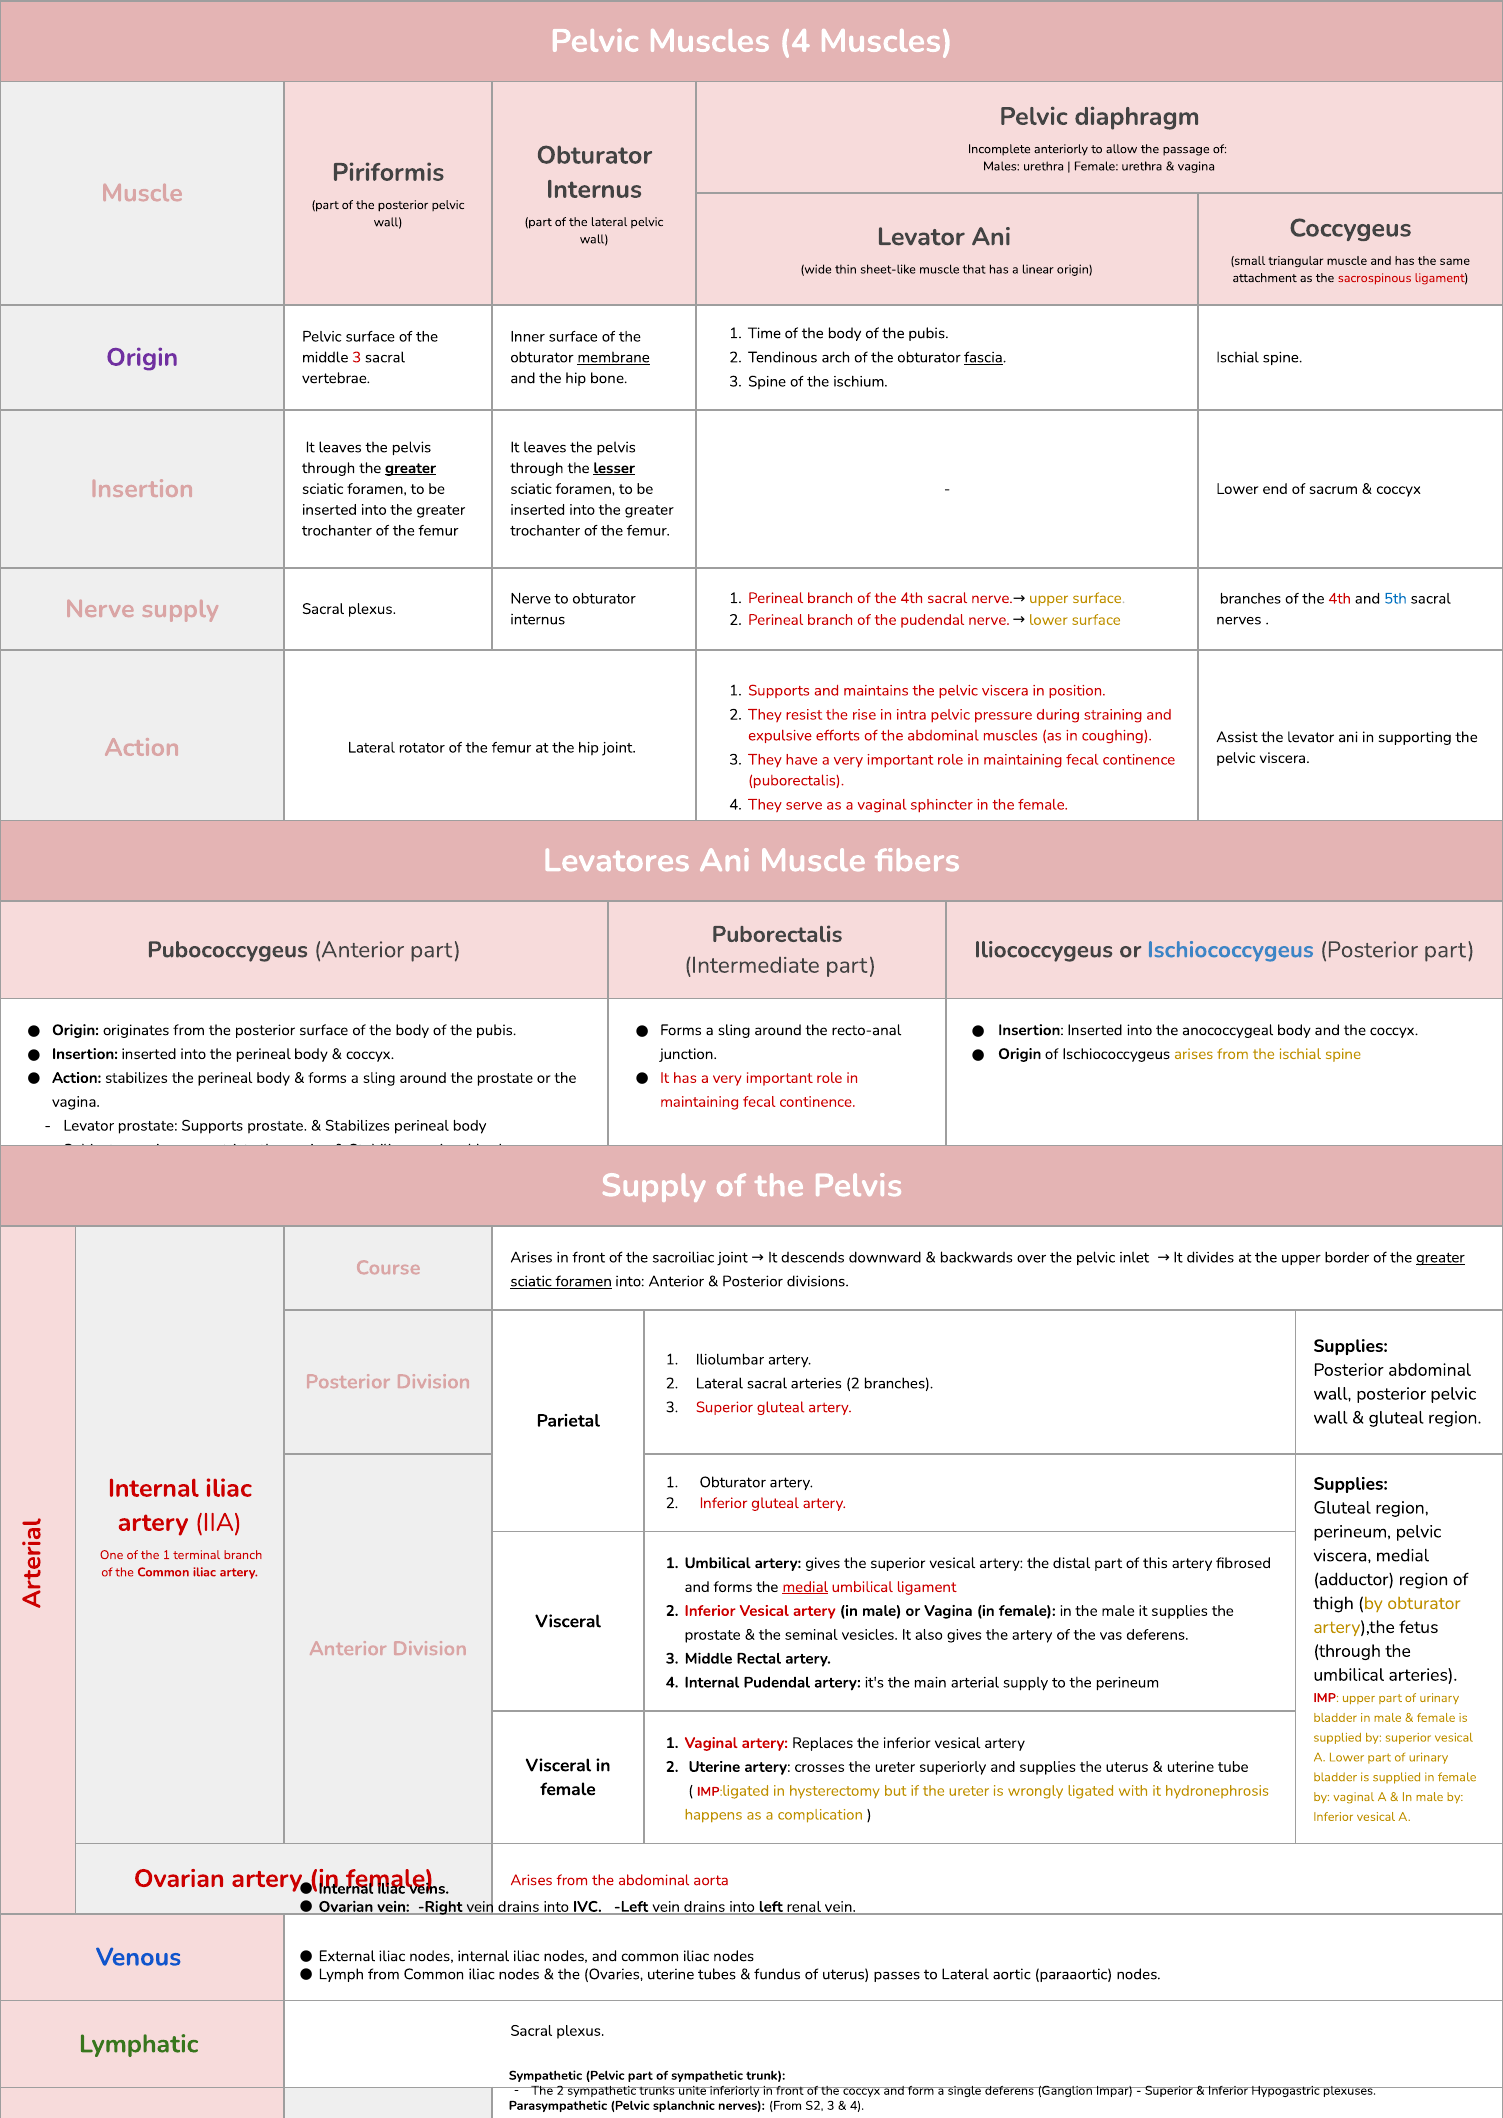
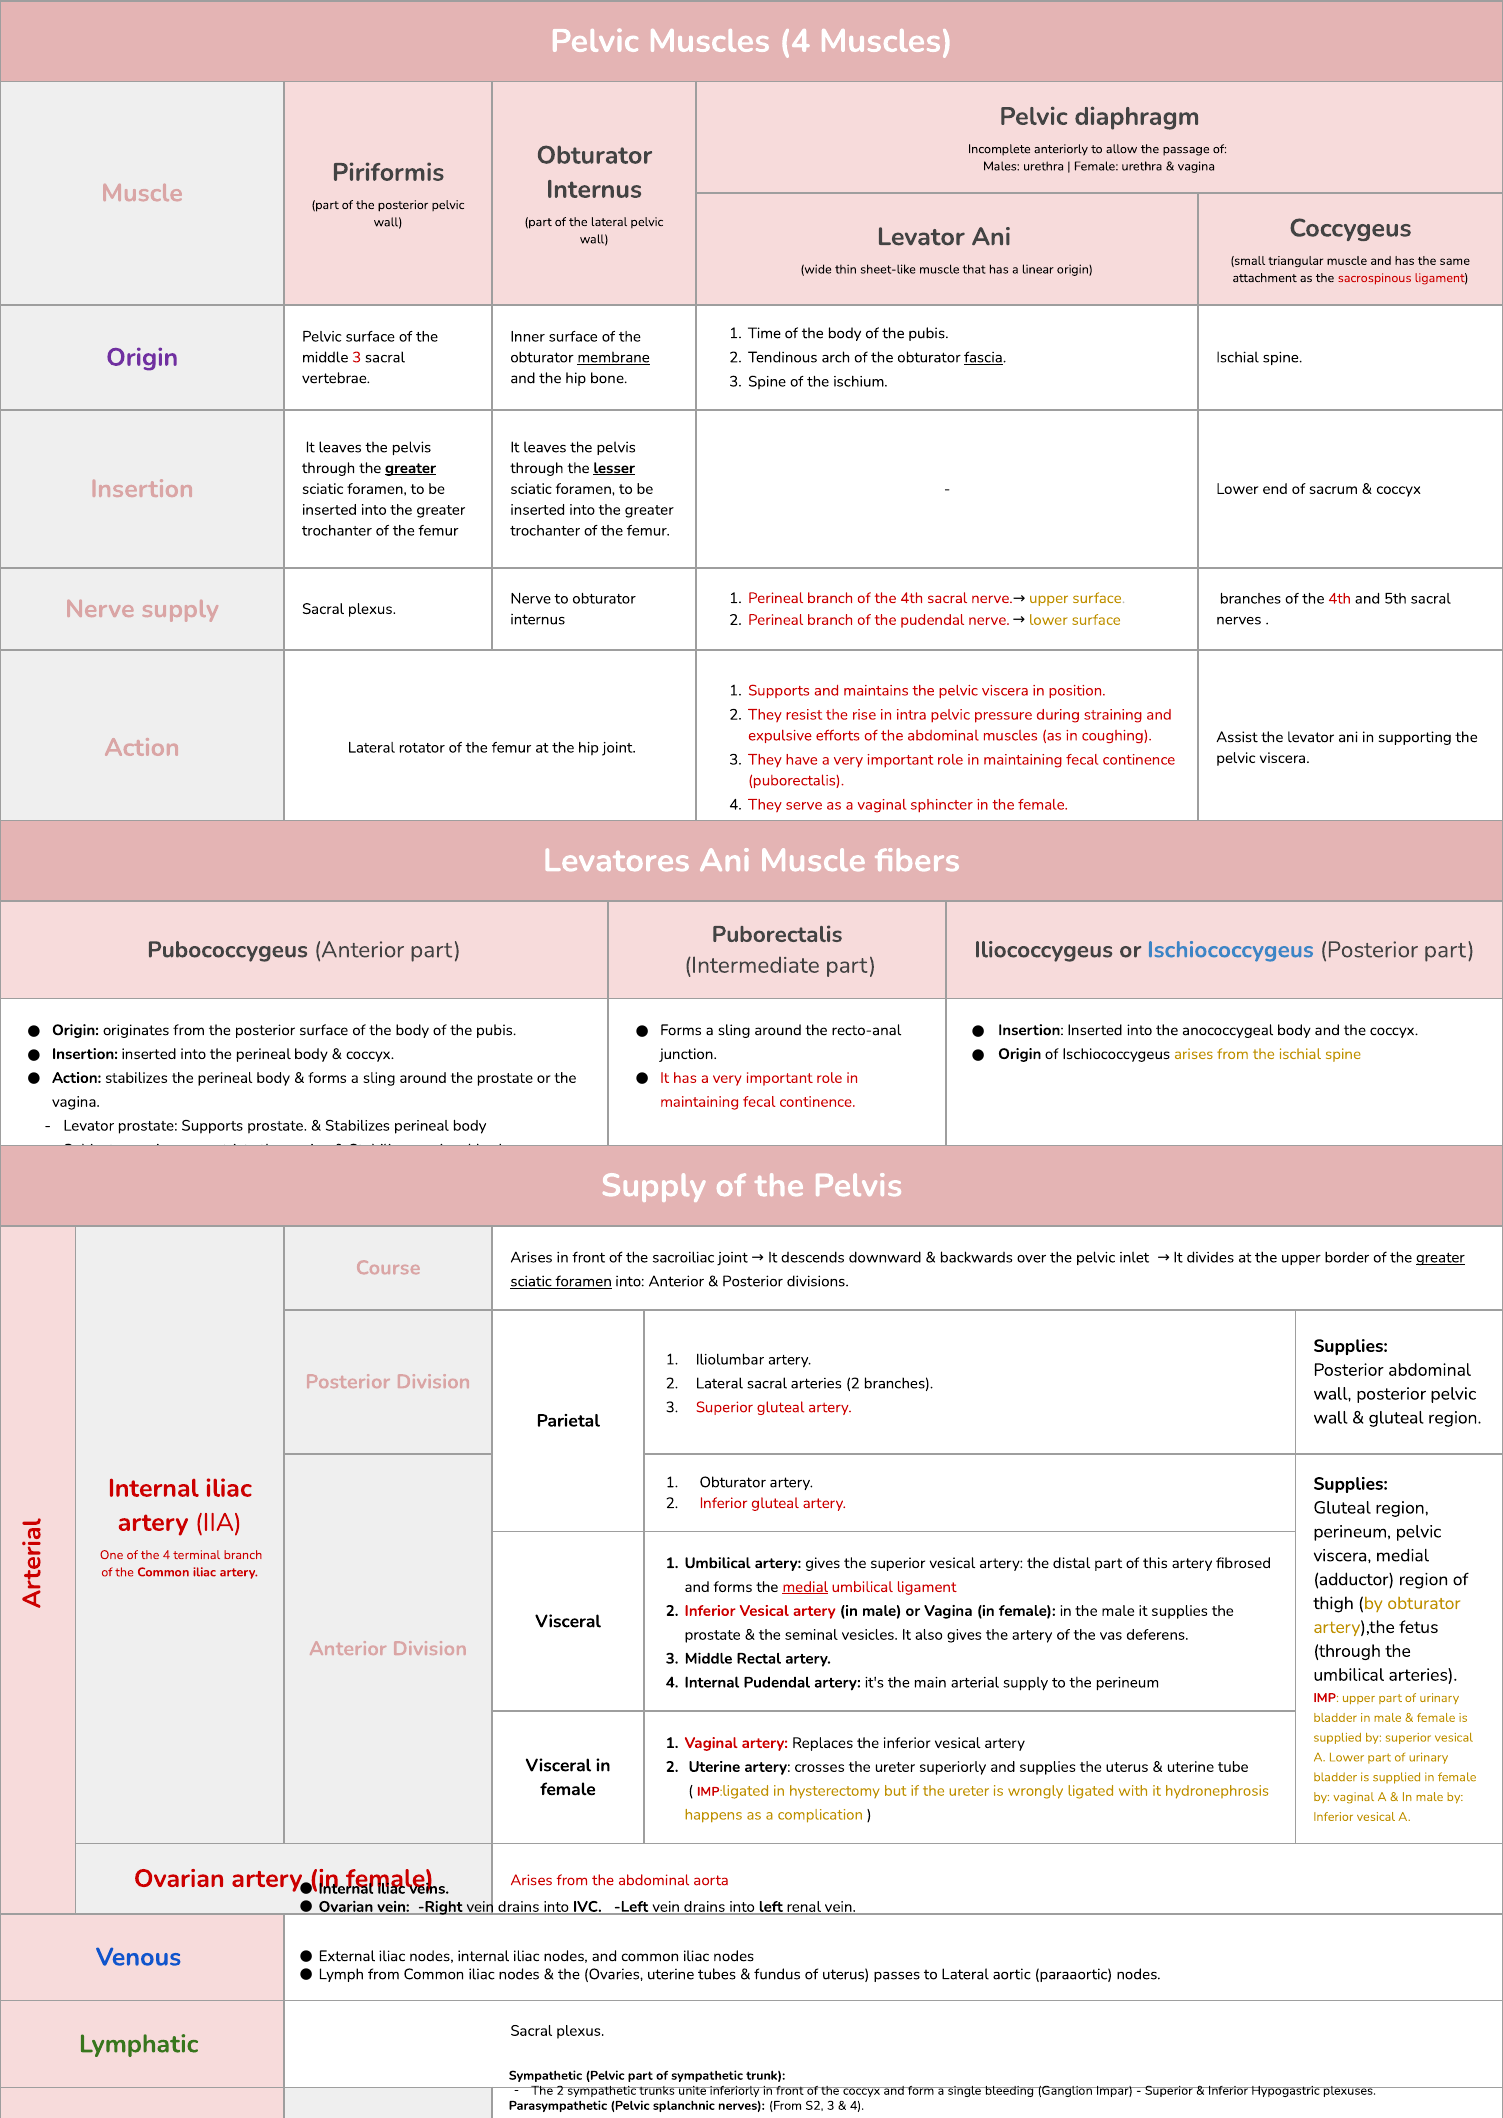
5th colour: blue -> black (1395, 599)
the 1: 1 -> 4 (166, 1555)
single deferens: deferens -> bleeding (1009, 2091)
